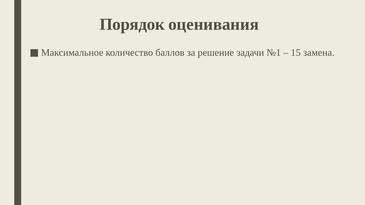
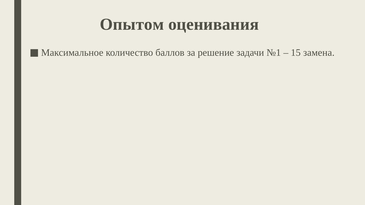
Порядок: Порядок -> Опытом (132, 24)
